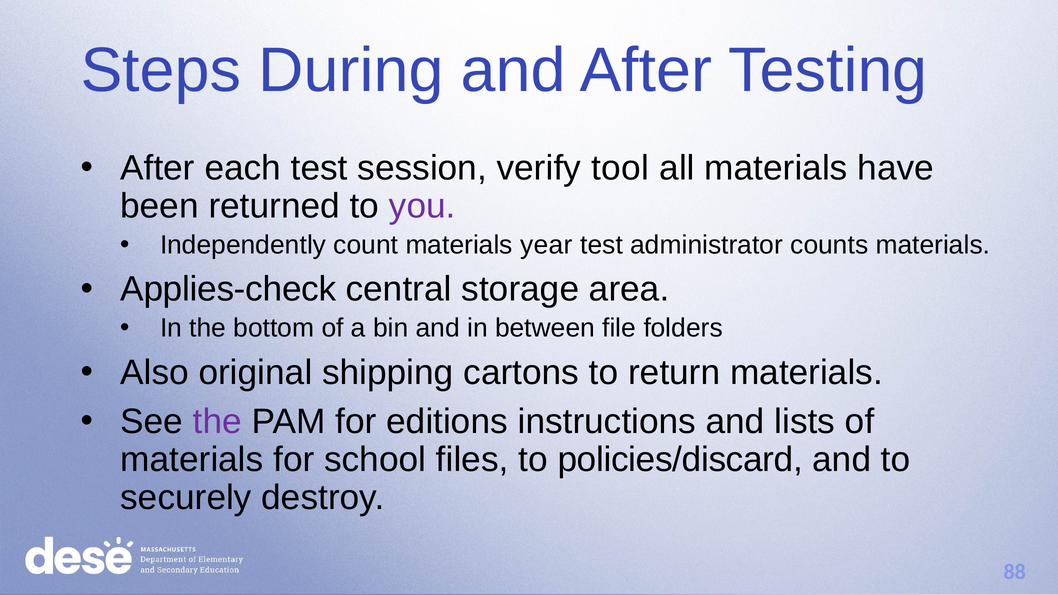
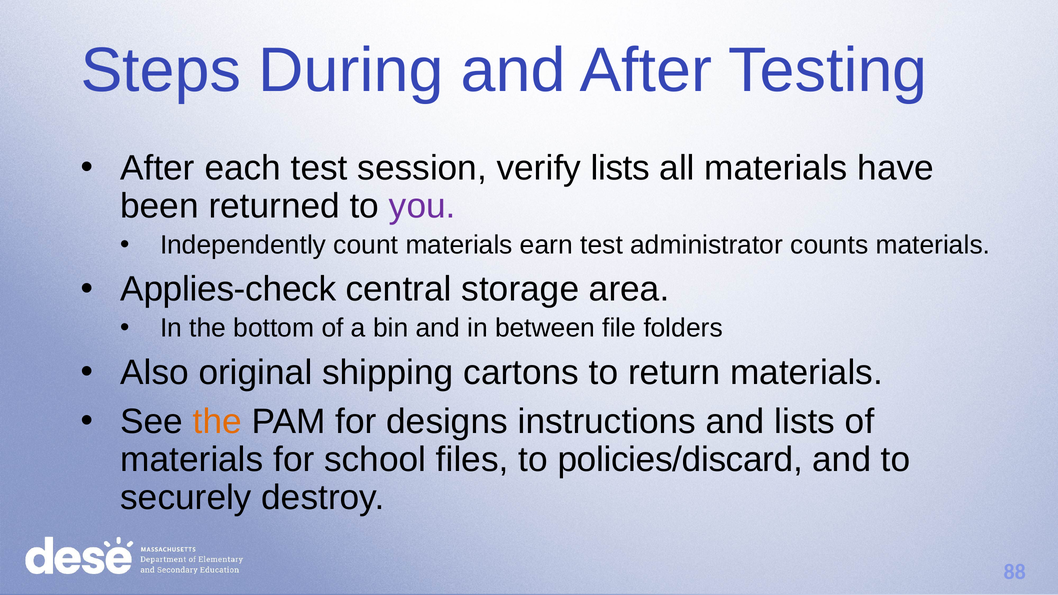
verify tool: tool -> lists (620, 168)
year: year -> earn (546, 245)
the colour: purple -> orange (217, 422)
editions: editions -> designs (447, 422)
